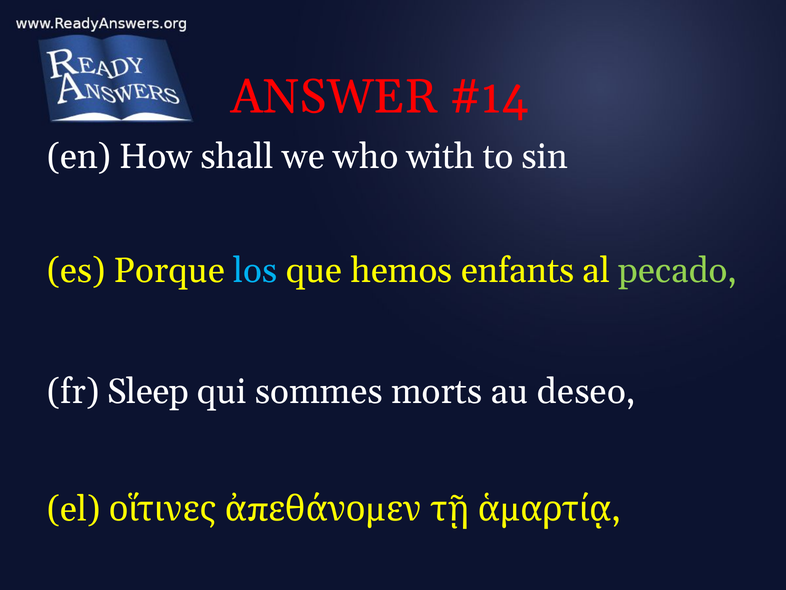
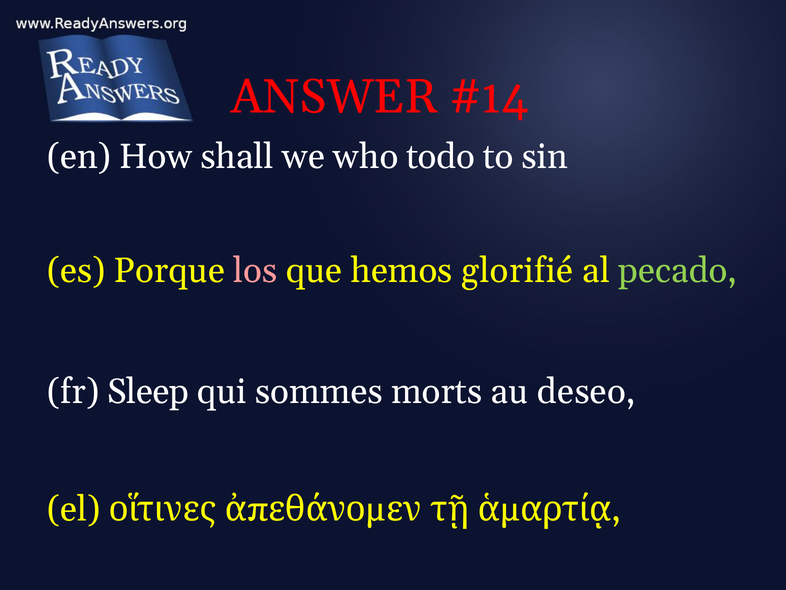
with: with -> todo (441, 157)
los colour: light blue -> pink (255, 271)
enfants: enfants -> glorifié (517, 271)
